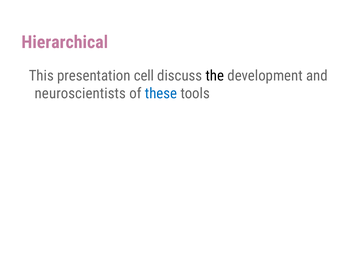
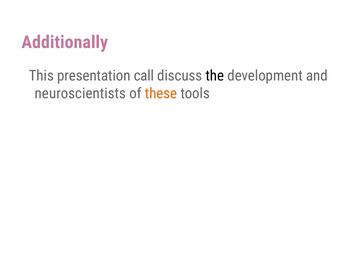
Hierarchical: Hierarchical -> Additionally (65, 42)
cell: cell -> call (144, 76)
these colour: blue -> orange (161, 94)
